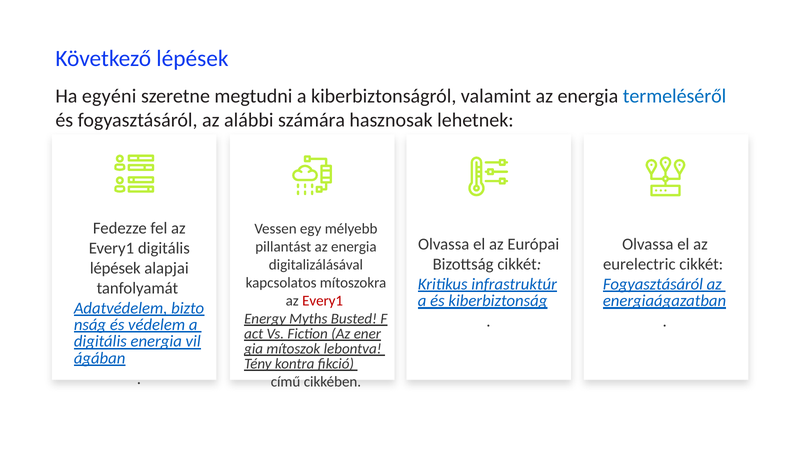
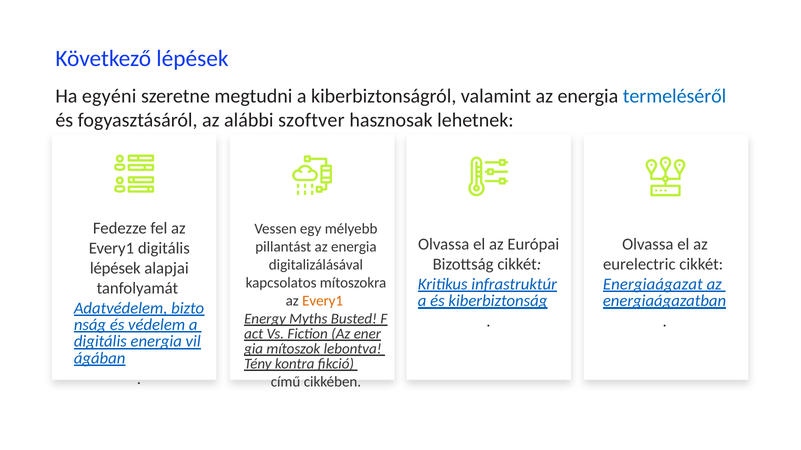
számára: számára -> szoftver (311, 120)
Fogyasztásáról: Fogyasztásáról -> Energiaágazat (653, 284)
Every1 colour: red -> orange (323, 301)
